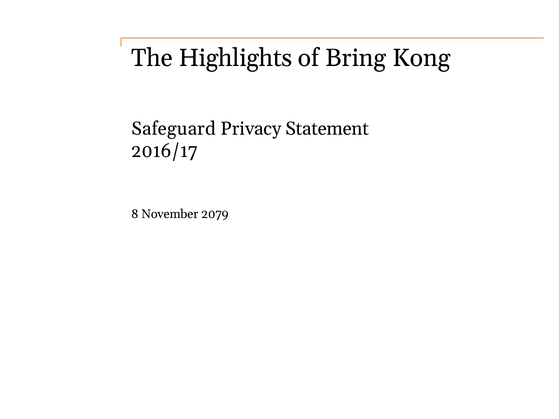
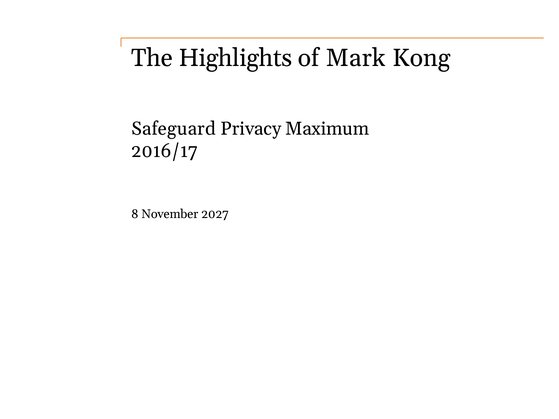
Bring: Bring -> Mark (356, 58)
Statement: Statement -> Maximum (327, 129)
2079: 2079 -> 2027 (215, 214)
